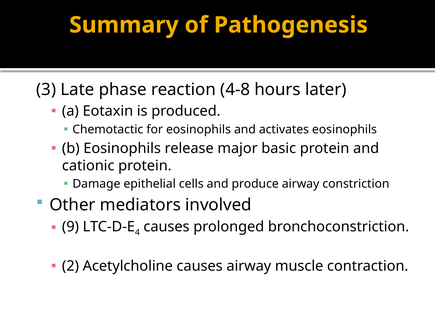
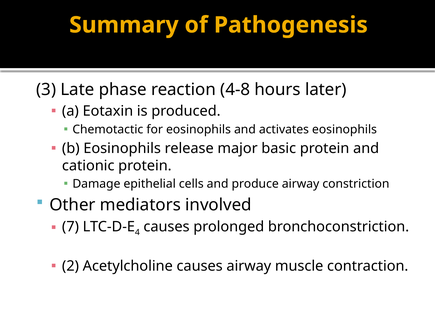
9: 9 -> 7 (70, 227)
